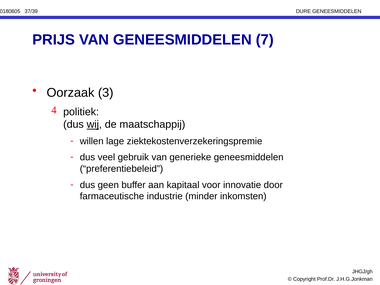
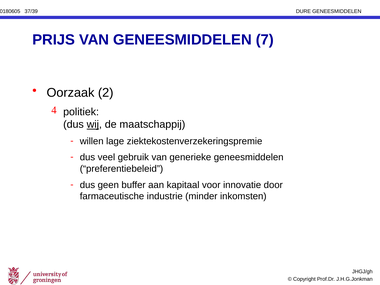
3: 3 -> 2 (106, 93)
